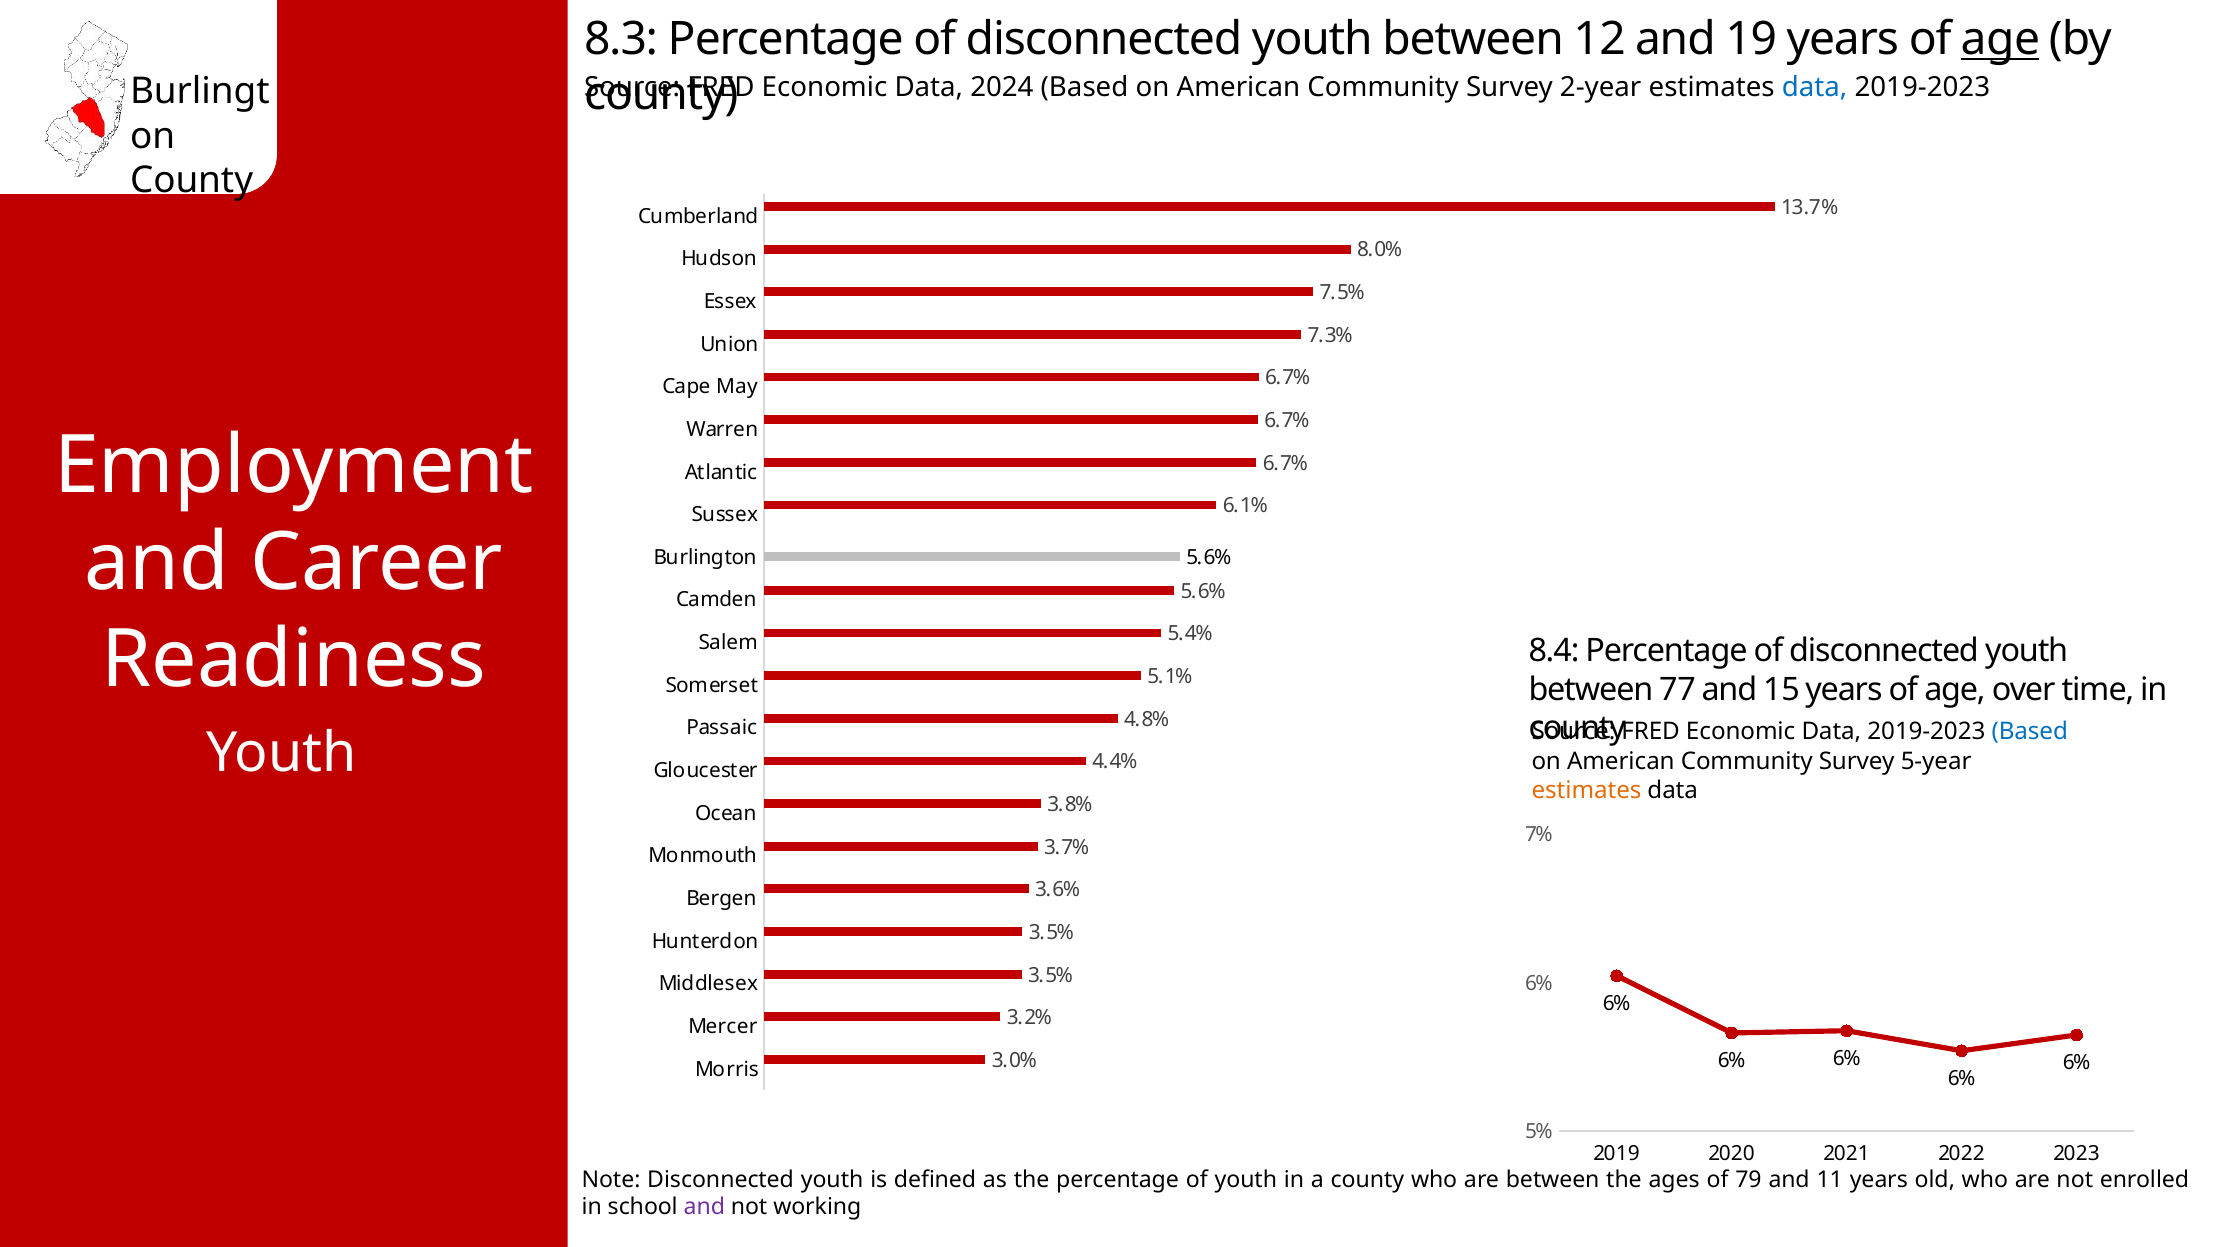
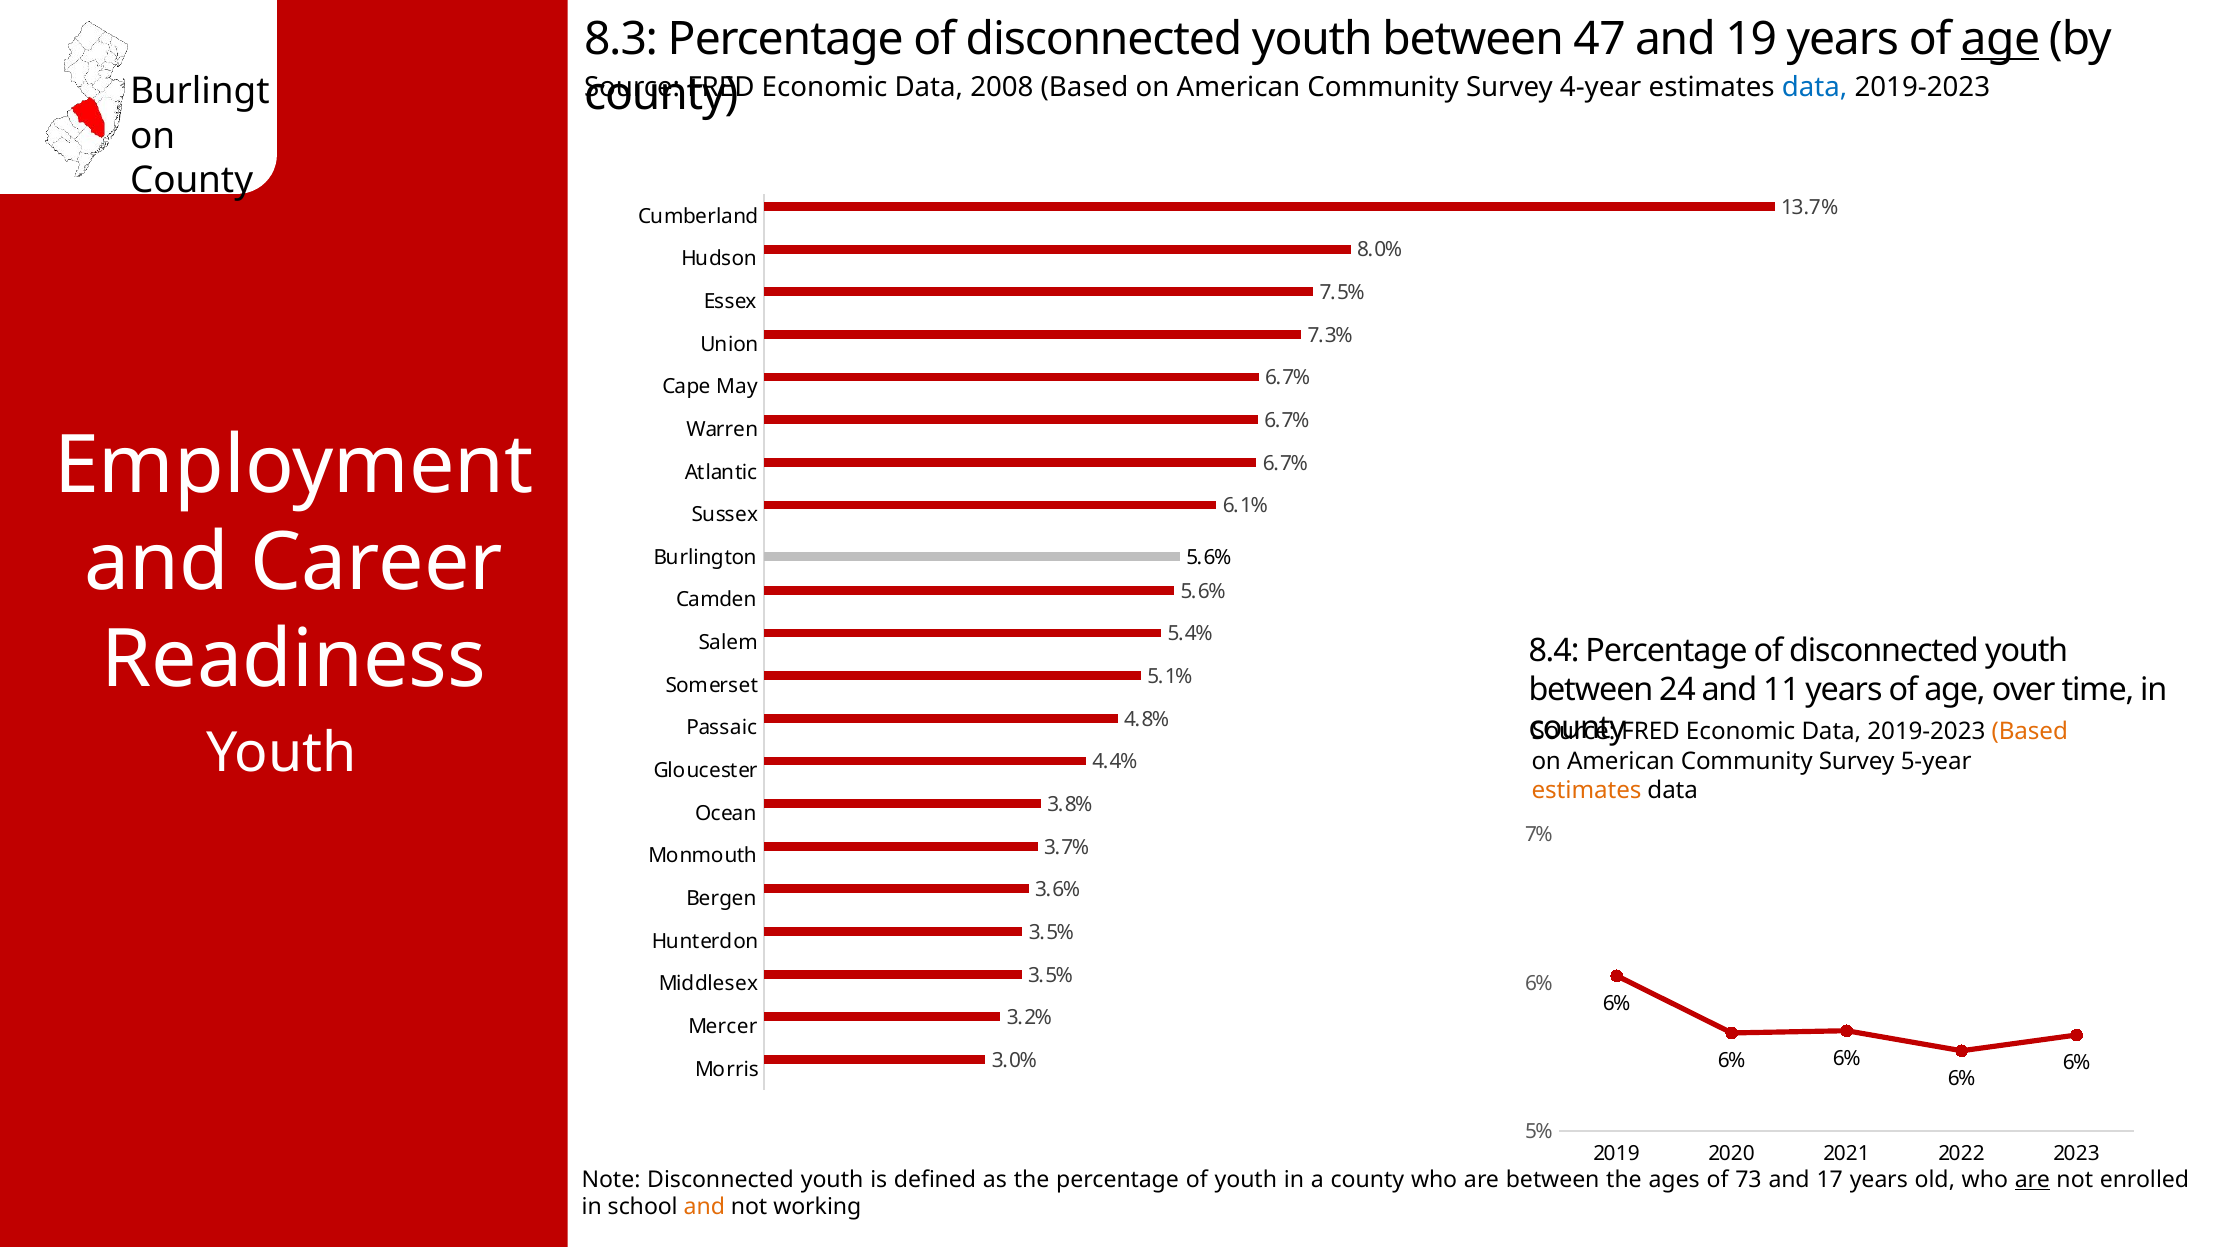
12: 12 -> 47 (1600, 39)
2024: 2024 -> 2008 (1002, 87)
2-year: 2-year -> 4-year (1601, 87)
77: 77 -> 24 (1677, 689)
15: 15 -> 11 (1781, 689)
Based colour: blue -> orange (2030, 732)
79: 79 -> 73 (1748, 1179)
11: 11 -> 17 (1830, 1179)
are underline: none -> present (2032, 1179)
and colour: purple -> orange (704, 1207)
